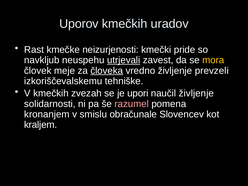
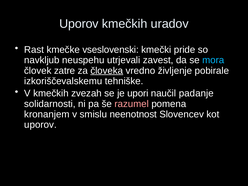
neizurjenosti: neizurjenosti -> vseslovenski (111, 50)
utrjevali underline: present -> none (124, 60)
mora colour: yellow -> light blue (213, 60)
meje: meje -> zatre (65, 71)
prevzeli: prevzeli -> pobirale (212, 71)
naučil življenje: življenje -> padanje (196, 93)
obračunale: obračunale -> neenotnost (133, 114)
kraljem: kraljem -> uporov (40, 125)
